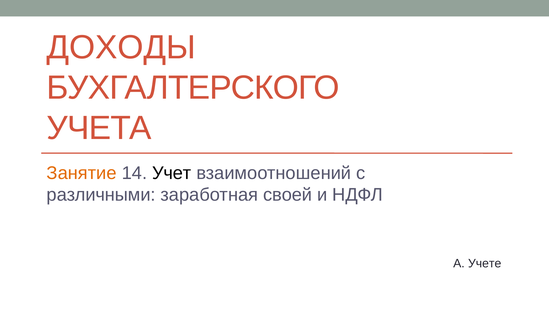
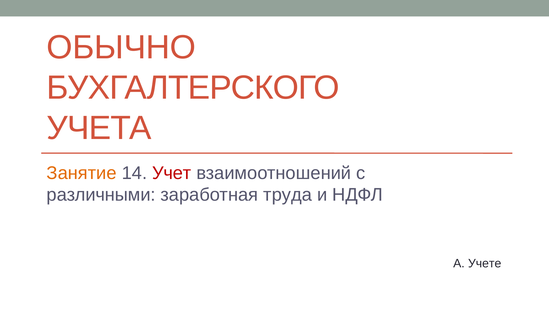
ДОХОДЫ: ДОХОДЫ -> ОБЫЧНО (121, 48)
Учет colour: black -> red (172, 173)
своей: своей -> труда (288, 195)
